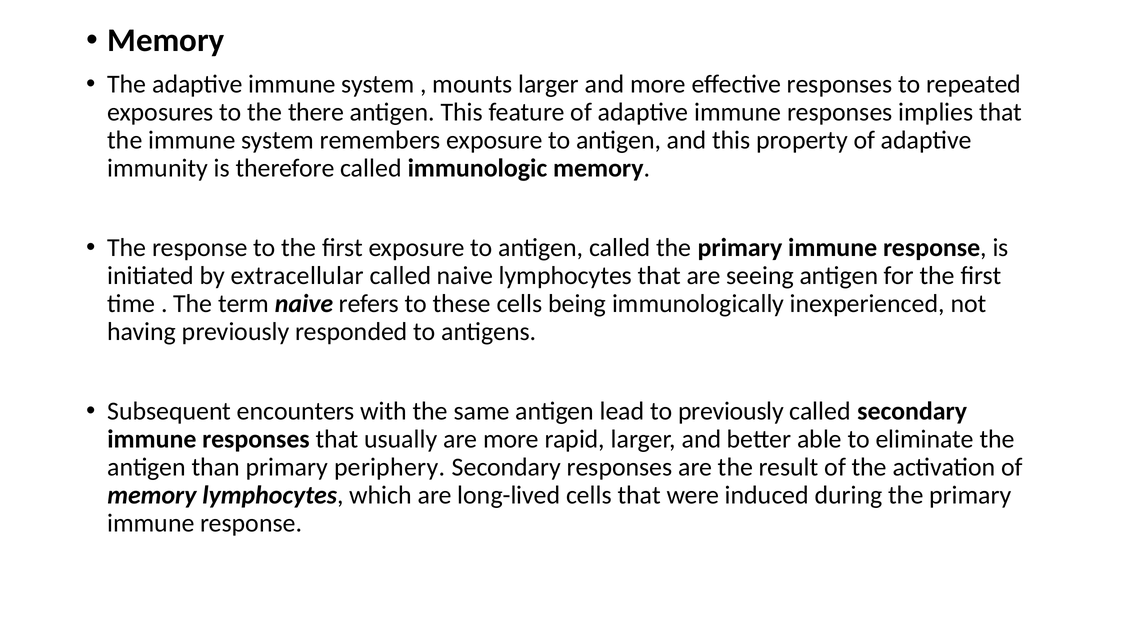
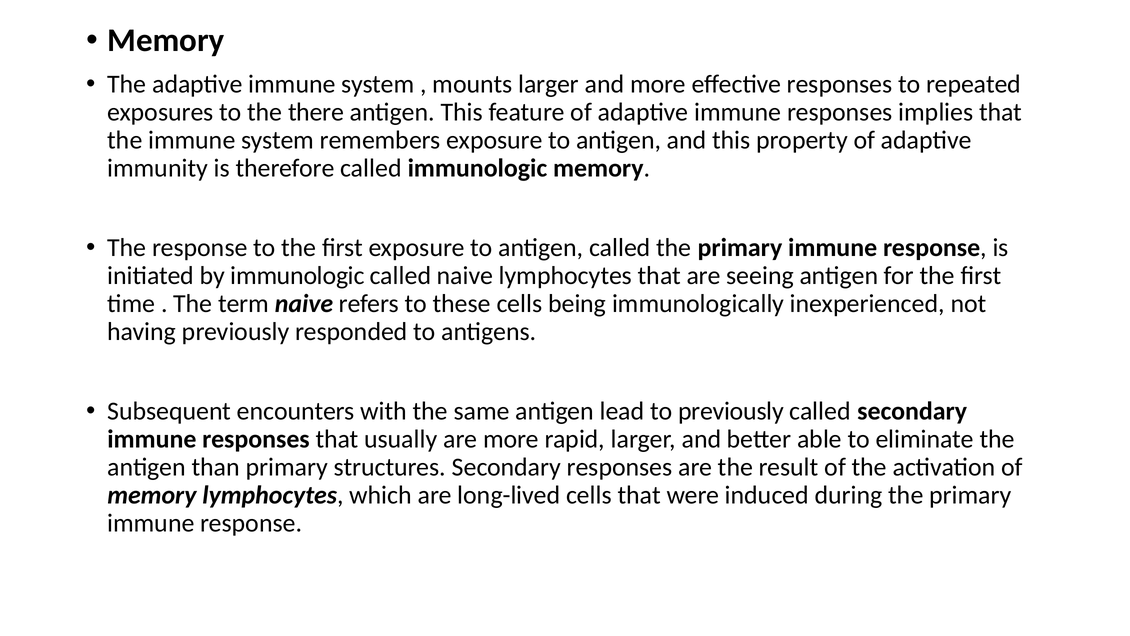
by extracellular: extracellular -> immunologic (297, 275)
periphery: periphery -> structures (390, 467)
